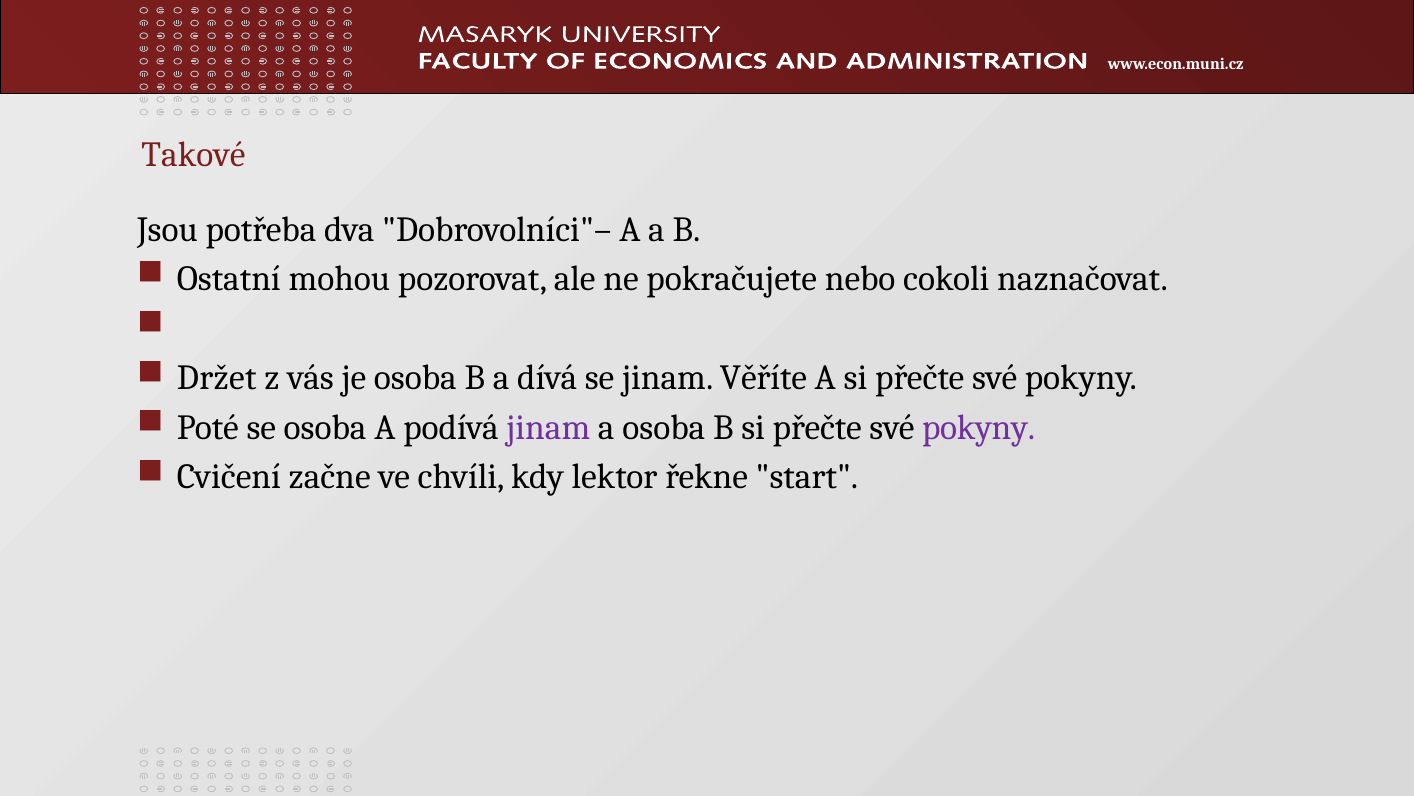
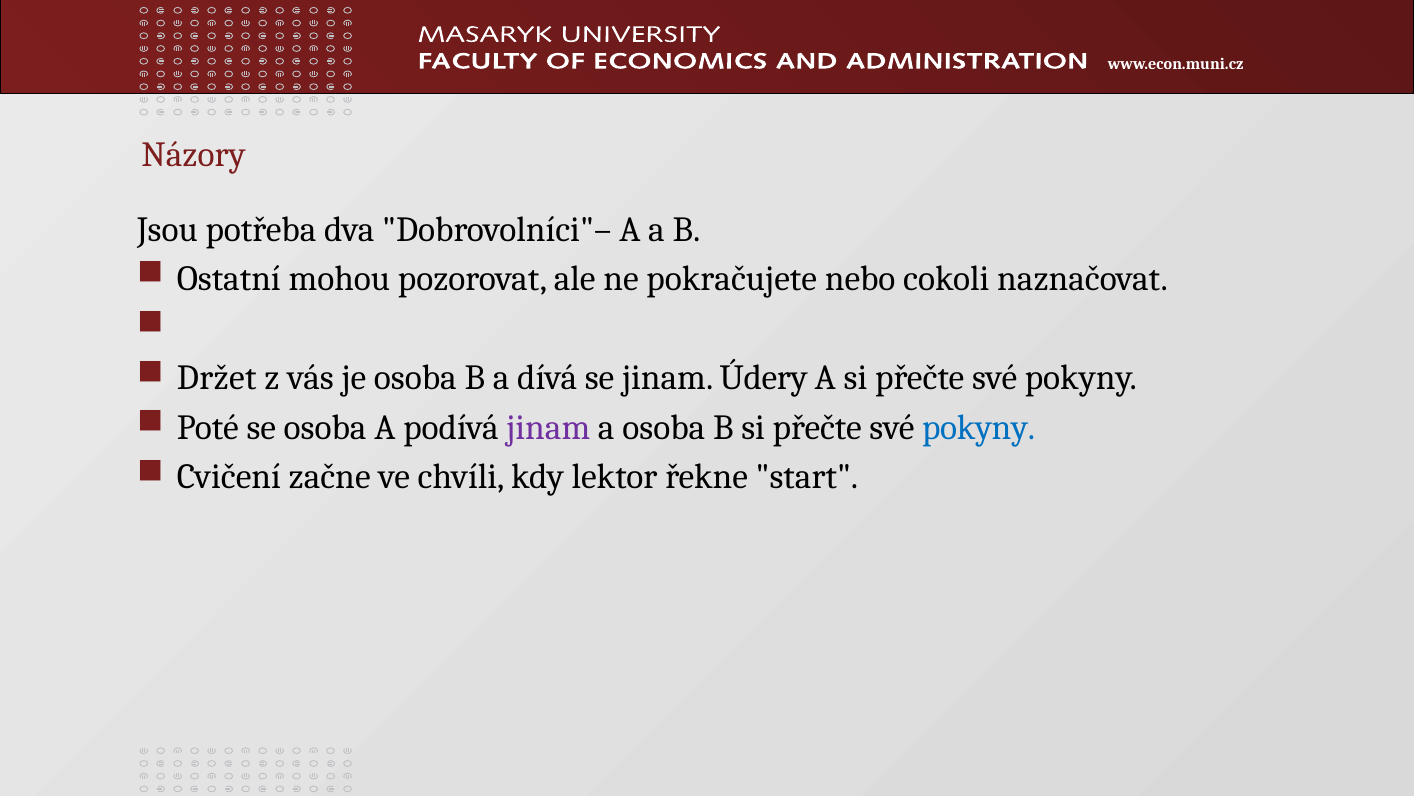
Takové: Takové -> Názory (193, 154)
Věříte: Věříte -> Údery (764, 378)
pokyny colour: purple -> blue (979, 427)
